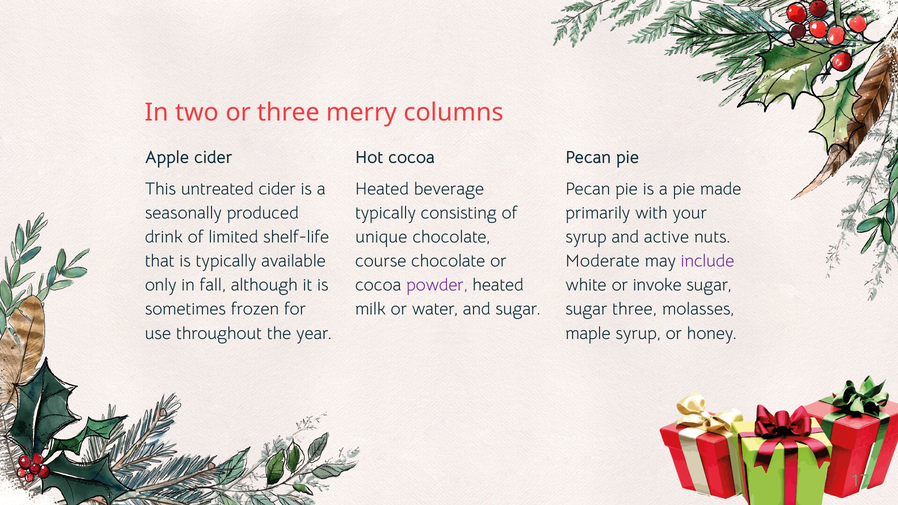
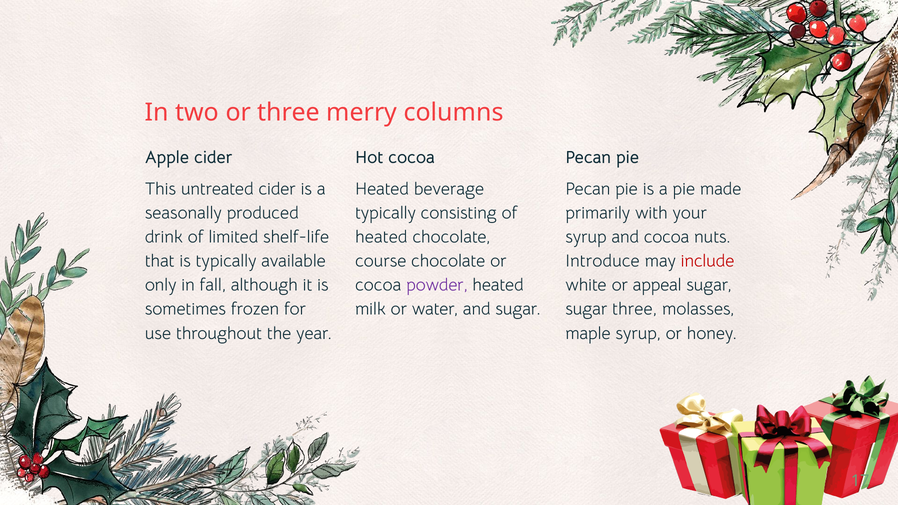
unique: unique -> heated (381, 237)
and active: active -> cocoa (667, 237)
Moderate: Moderate -> Introduce (603, 261)
include colour: purple -> red (708, 261)
invoke: invoke -> appeal (657, 285)
